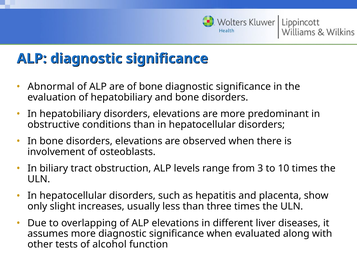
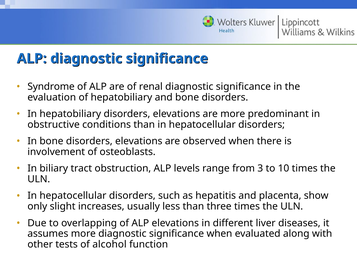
Abnormal: Abnormal -> Syndrome (51, 87)
of bone: bone -> renal (151, 87)
